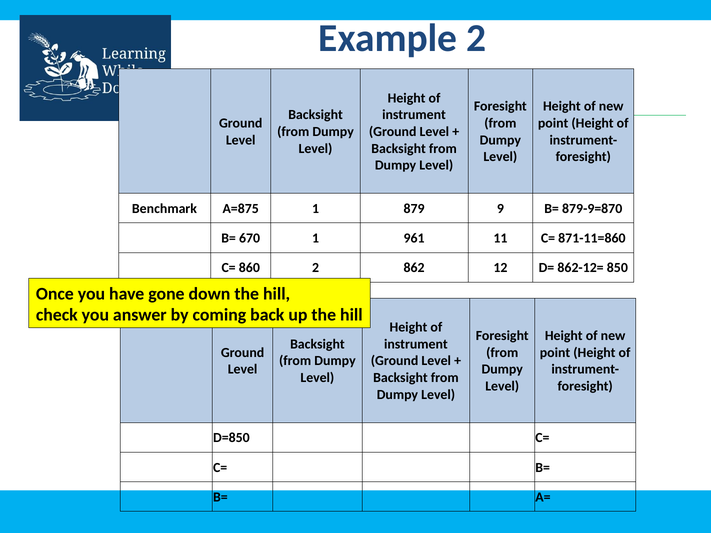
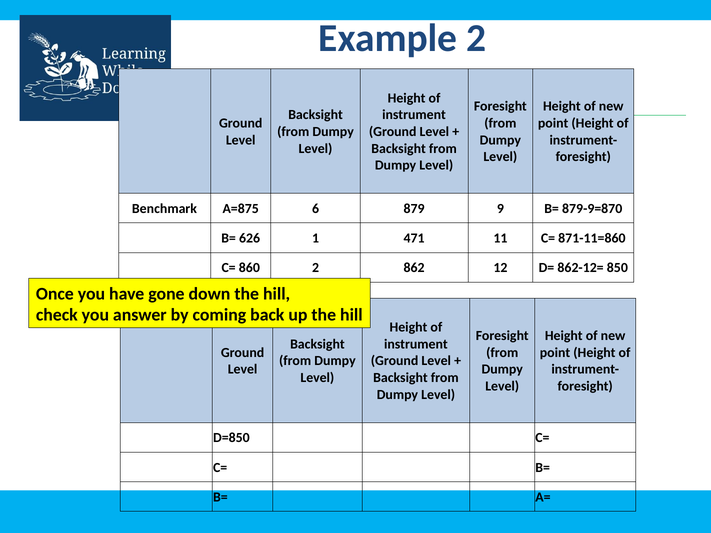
A=875 1: 1 -> 6 (316, 209)
670: 670 -> 626 (250, 238)
961: 961 -> 471 (414, 238)
